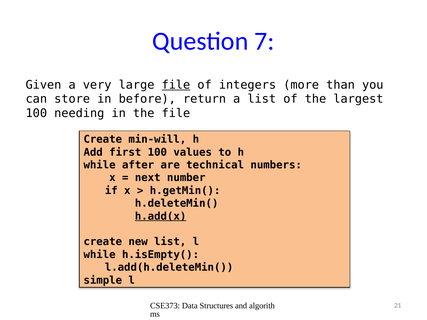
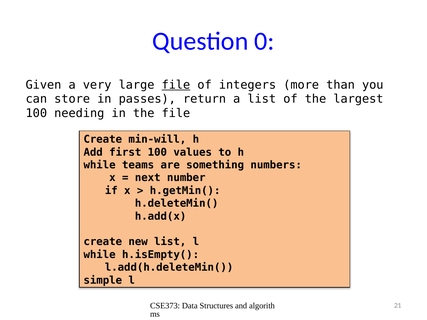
7: 7 -> 0 (264, 41)
before: before -> passes (147, 99)
after: after -> teams (138, 165)
technical: technical -> something (215, 165)
h.add(x underline: present -> none (161, 216)
